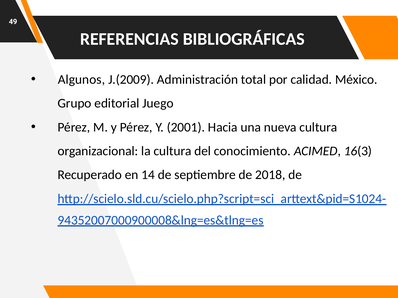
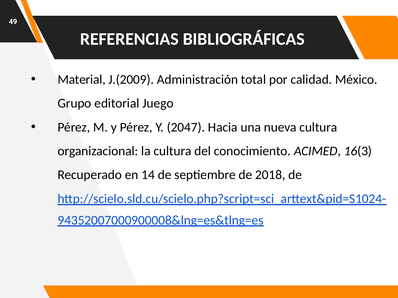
Algunos: Algunos -> Material (82, 80)
2001: 2001 -> 2047 (186, 127)
